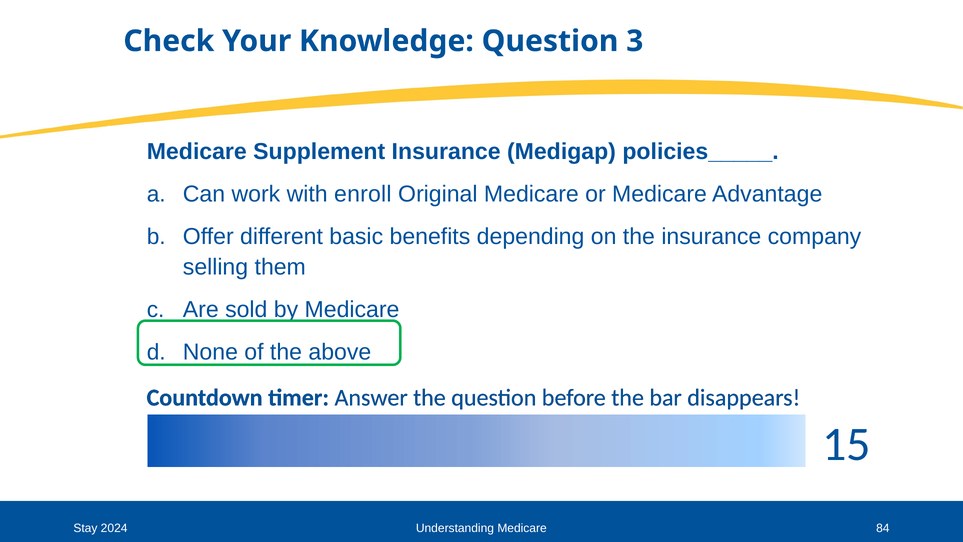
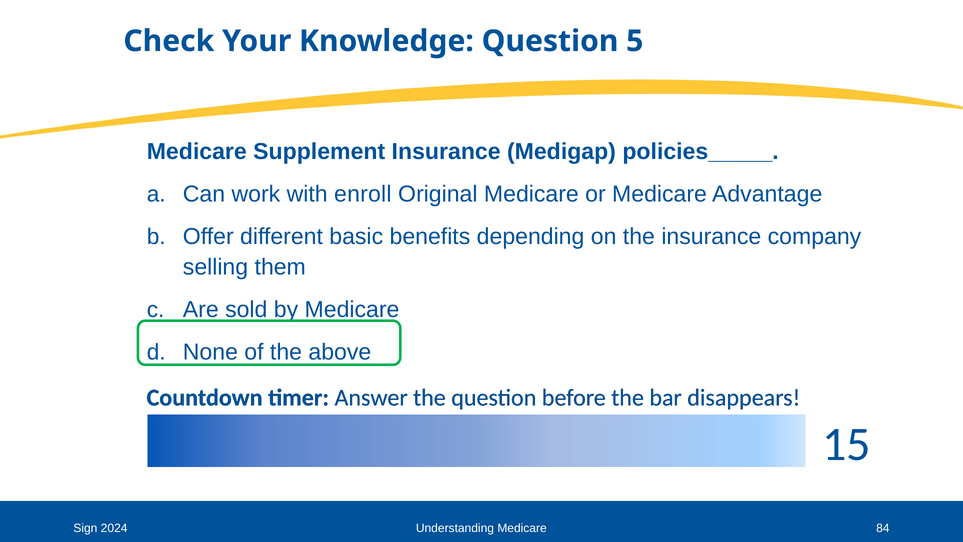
3: 3 -> 5 (635, 41)
Stay: Stay -> Sign (85, 528)
